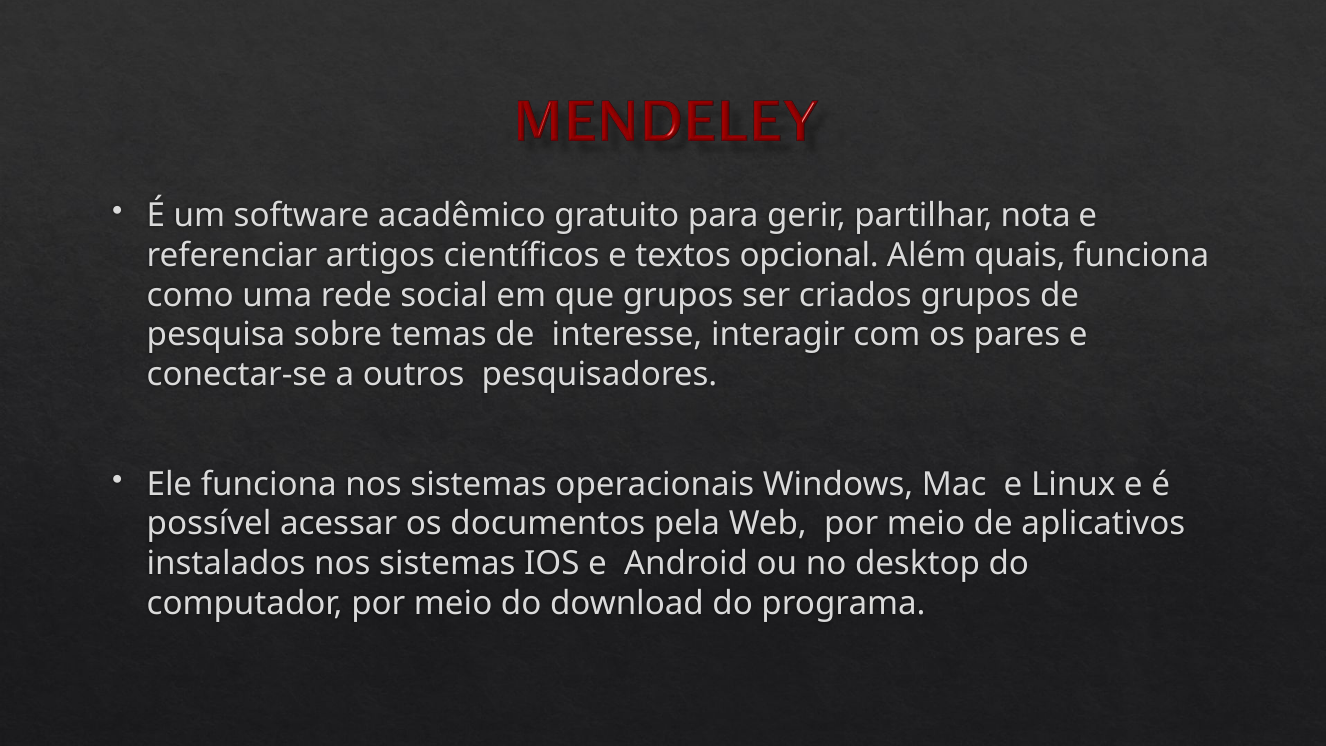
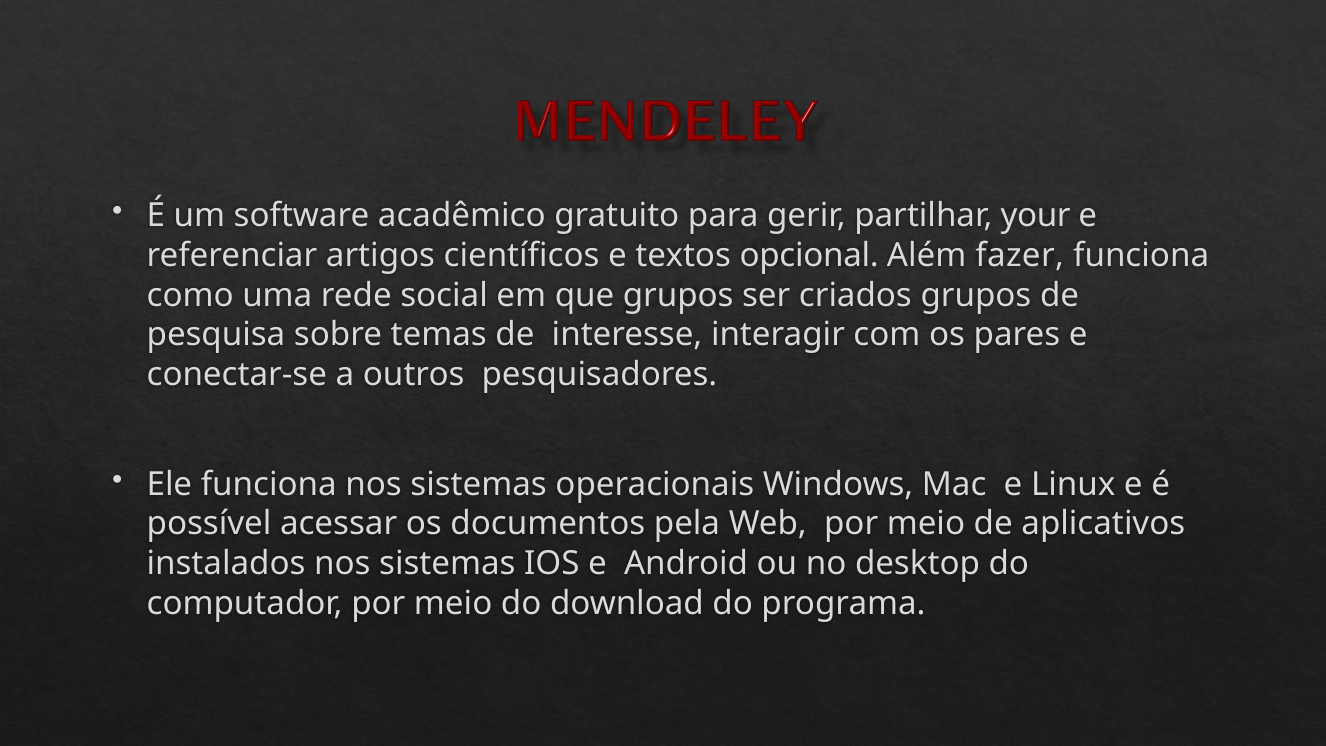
nota: nota -> your (1036, 216)
quais: quais -> fazer (1020, 255)
